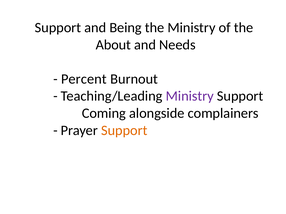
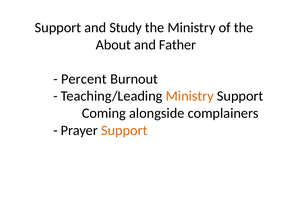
Being: Being -> Study (126, 28)
Needs: Needs -> Father (177, 45)
Ministry colour: purple -> orange (190, 96)
